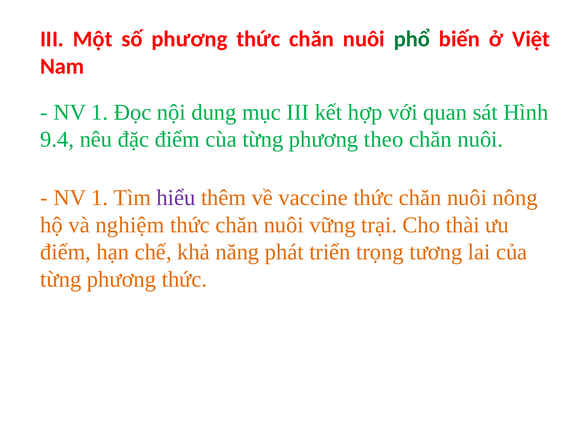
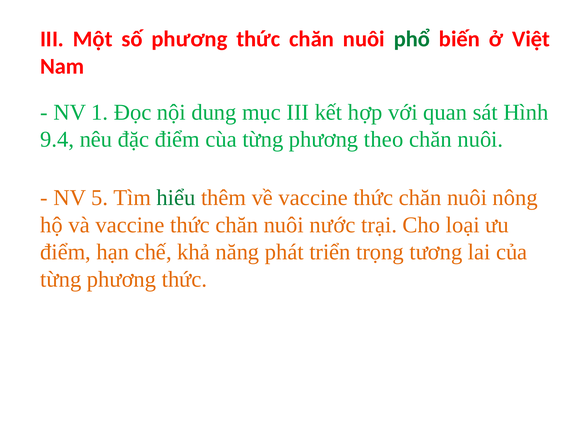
1: 1 -> 5 (100, 198)
hiểu colour: purple -> green (176, 198)
và nghiệm: nghiệm -> vaccine (130, 225)
vững: vững -> nước (332, 225)
thài: thài -> loại (463, 225)
